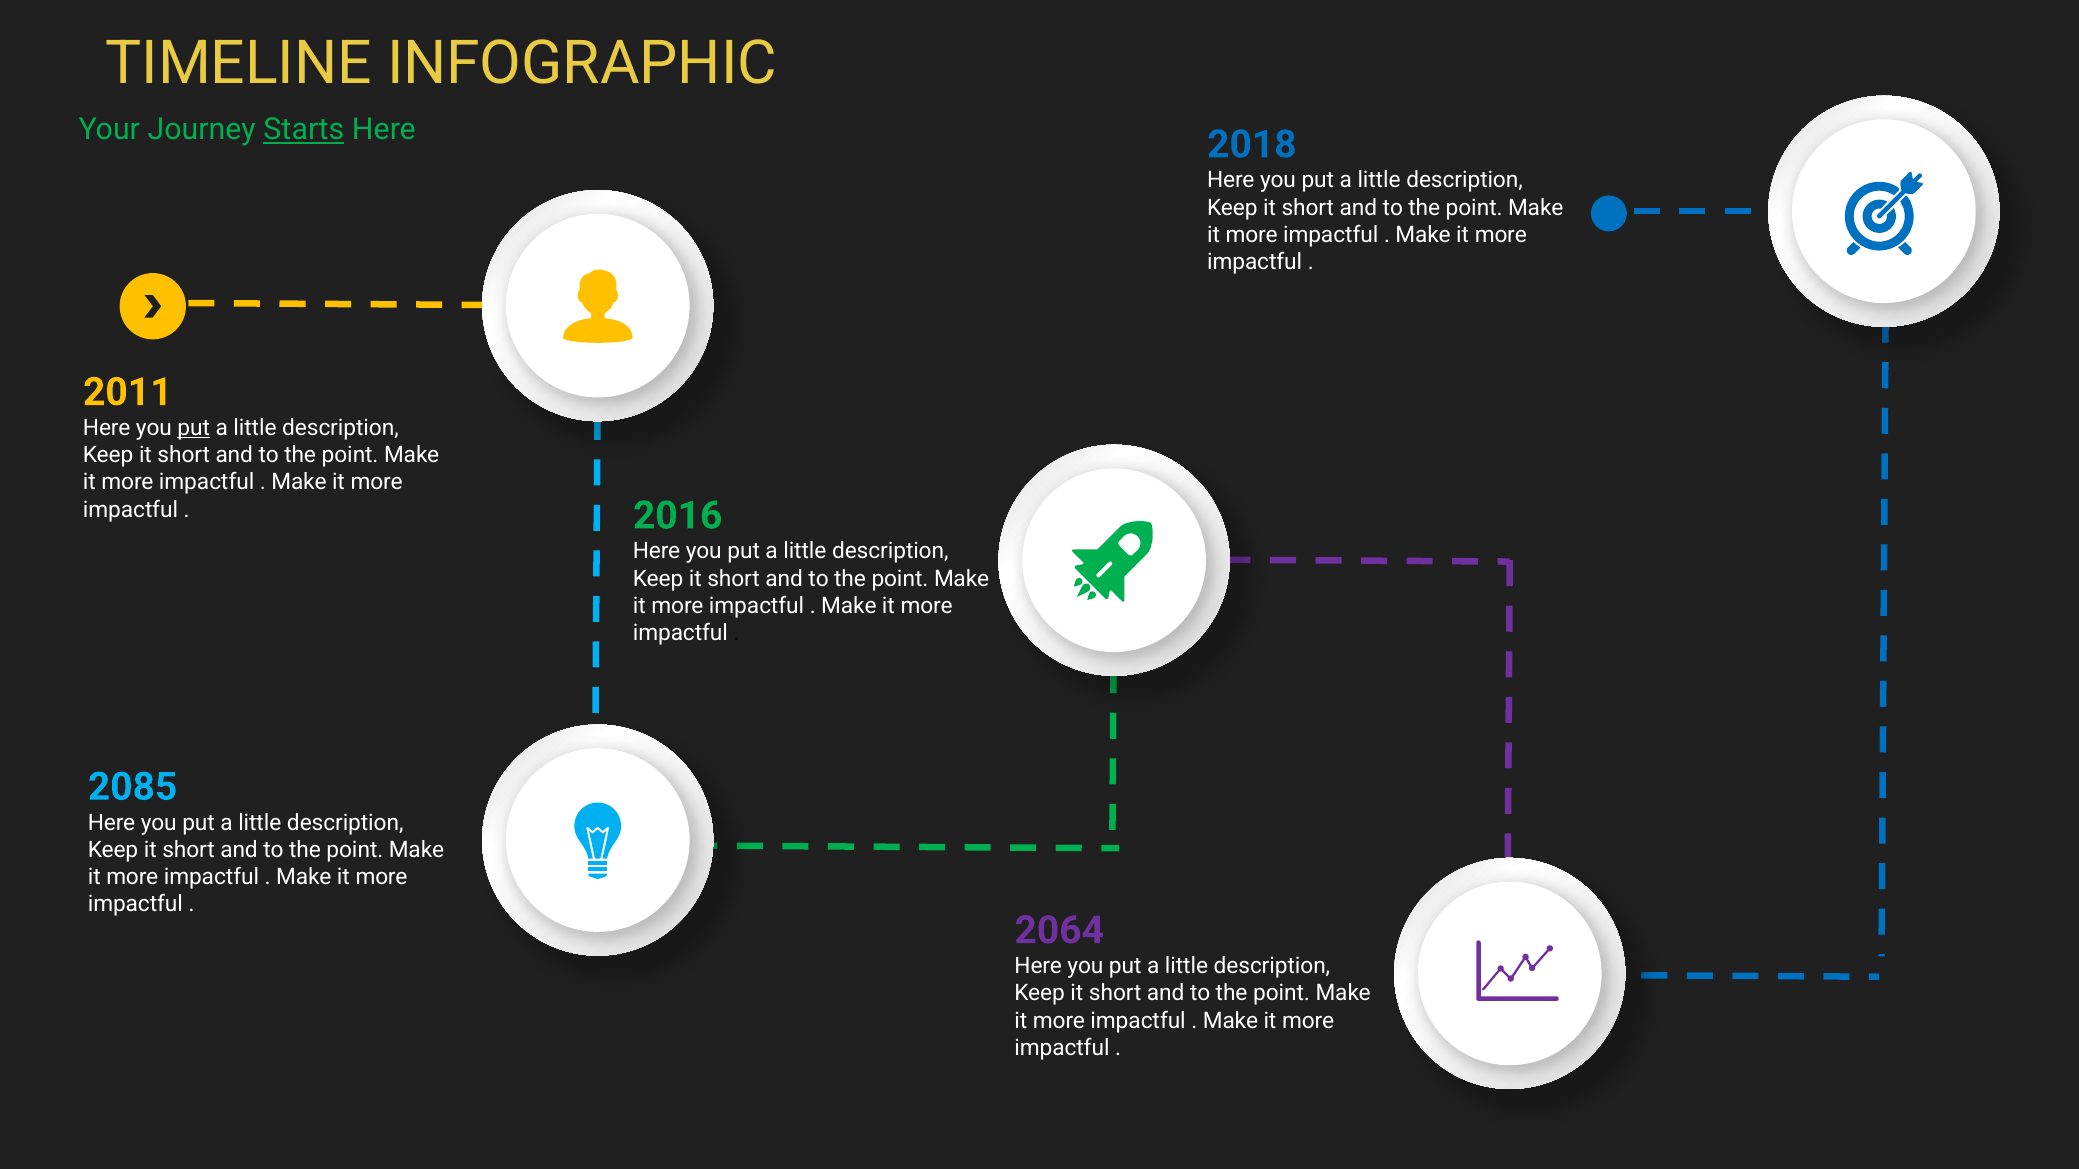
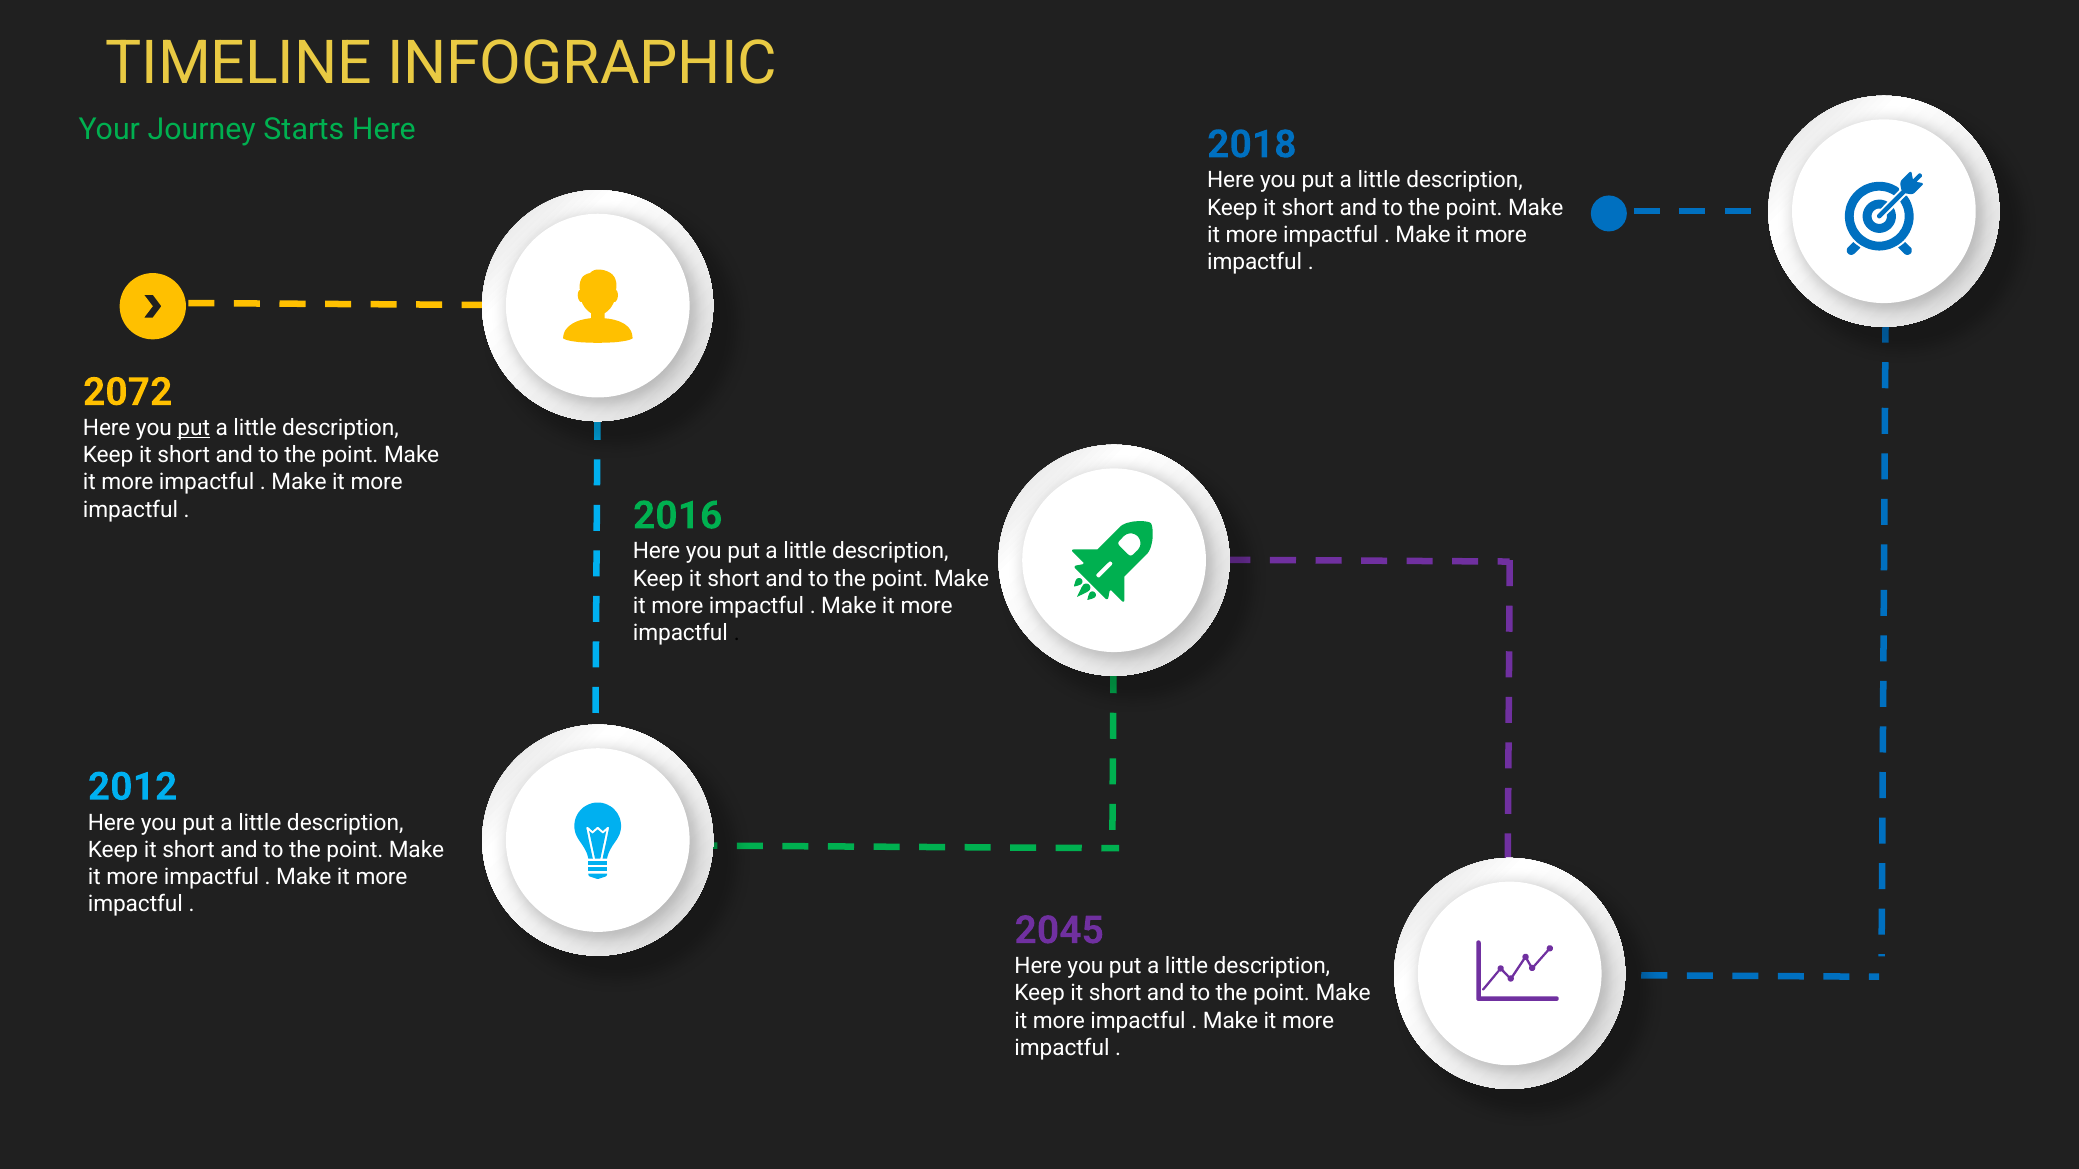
Starts underline: present -> none (304, 130)
2011: 2011 -> 2072 (128, 392)
2085: 2085 -> 2012 (133, 787)
2064: 2064 -> 2045 (1059, 931)
